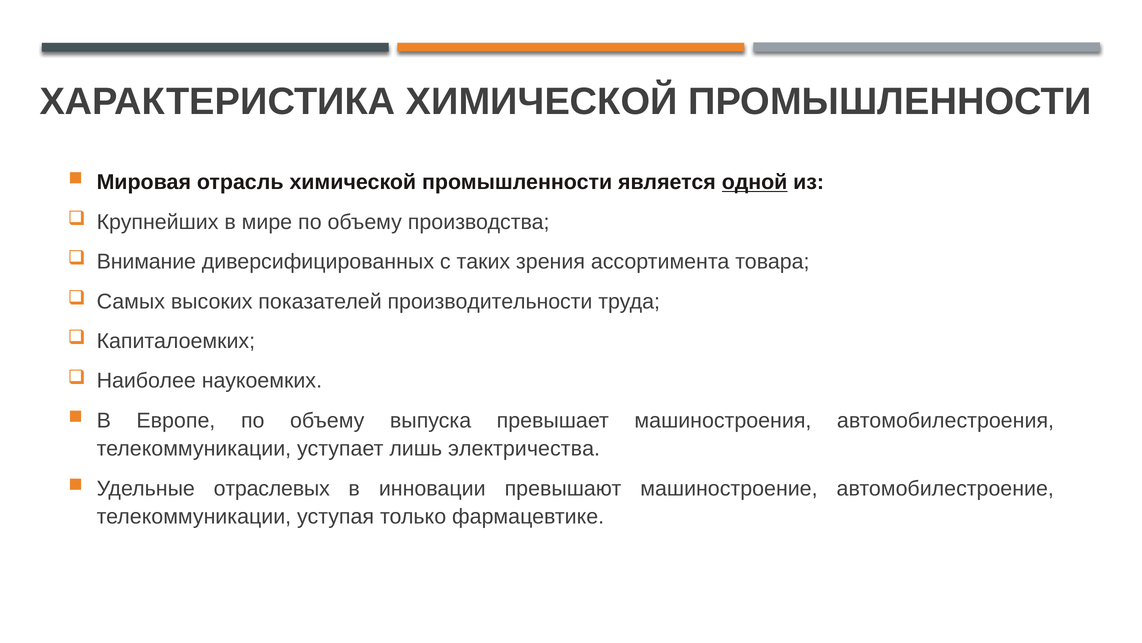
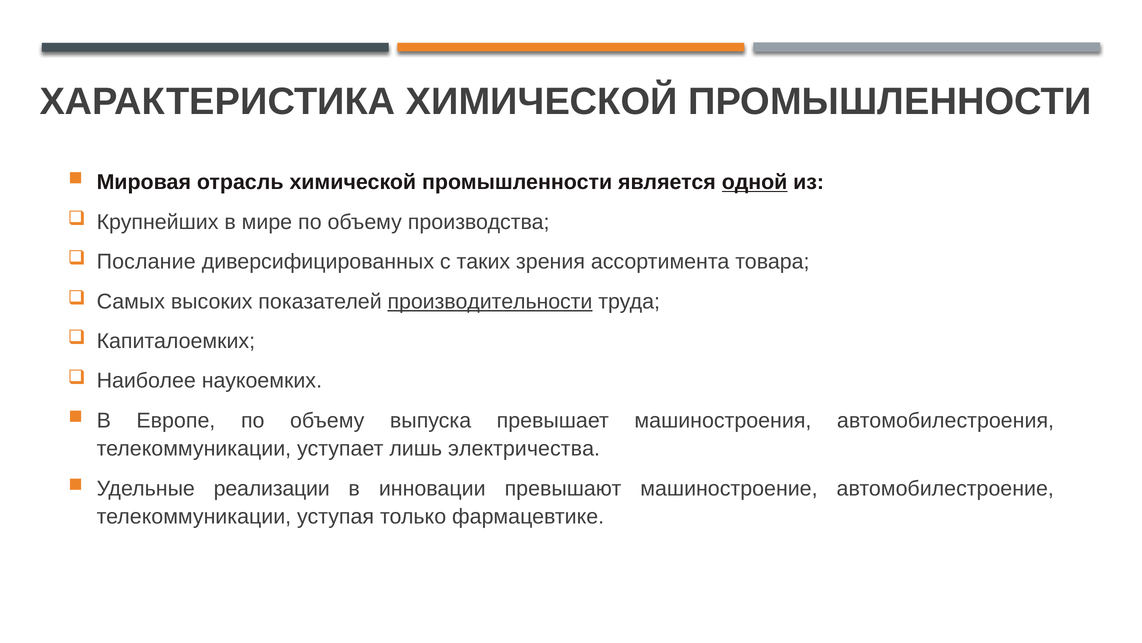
Внимание: Внимание -> Послание (146, 261)
производительности underline: none -> present (490, 301)
отраслевых: отраслевых -> реализации (272, 488)
